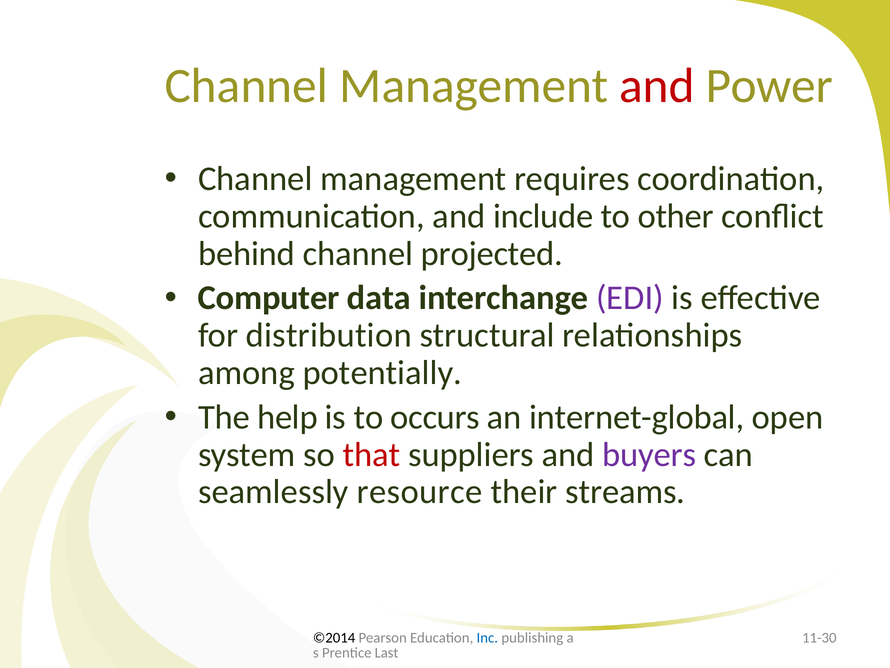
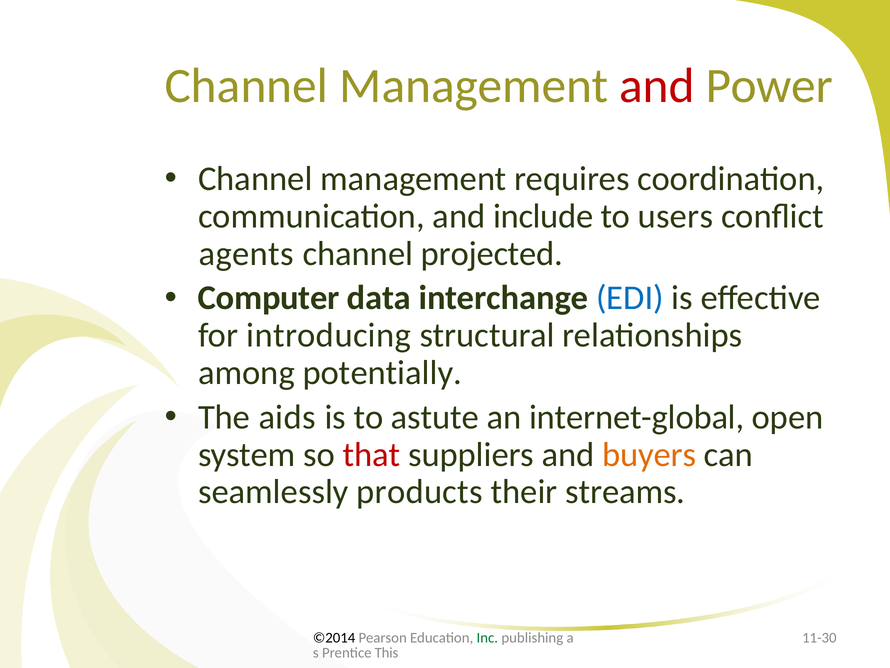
other: other -> users (675, 216)
behind: behind -> agents (246, 253)
EDI colour: purple -> blue (630, 298)
distribution: distribution -> introducing (329, 335)
help: help -> aids (287, 417)
occurs: occurs -> astute (435, 417)
buyers colour: purple -> orange (649, 454)
resource: resource -> products (420, 492)
Inc colour: blue -> green (487, 637)
Last: Last -> This (387, 652)
